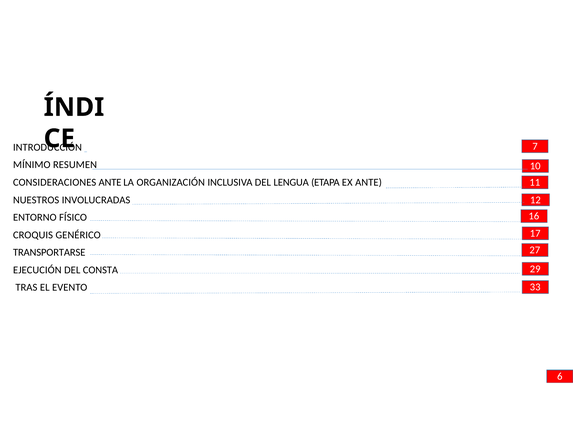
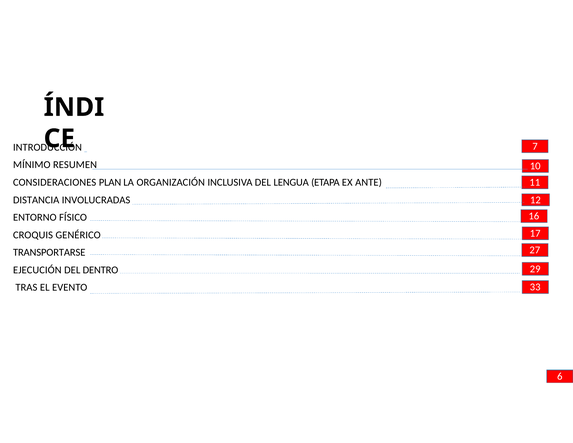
CONSIDERACIONES ANTE: ANTE -> PLAN (110, 182)
NUESTROS: NUESTROS -> DISTANCIA (36, 200)
CONSTA: CONSTA -> DENTRO (100, 270)
